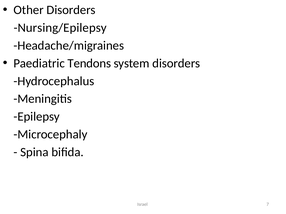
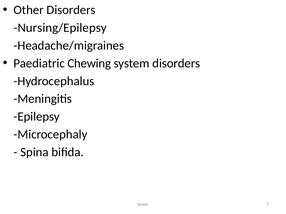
Tendons: Tendons -> Chewing (89, 63)
